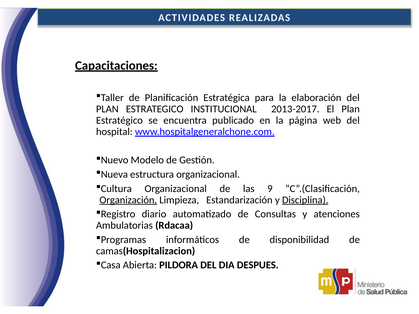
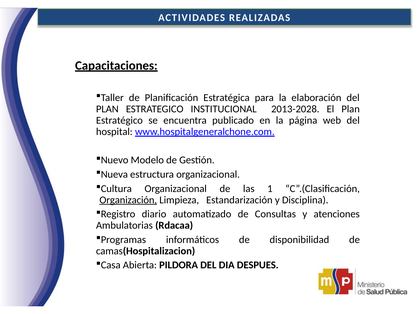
2013-2017: 2013-2017 -> 2013-2028 (295, 109)
9: 9 -> 1 (270, 189)
Disciplina underline: present -> none (305, 200)
